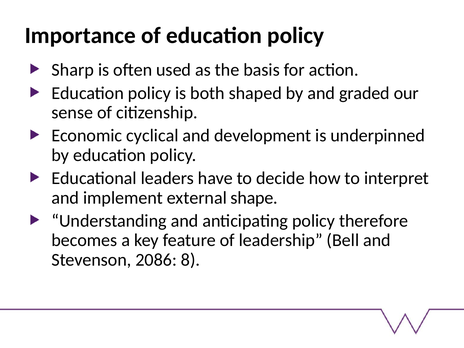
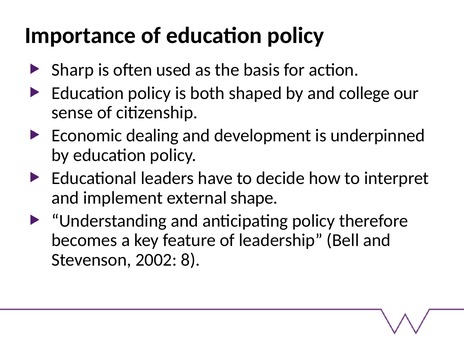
graded: graded -> college (364, 93)
cyclical: cyclical -> dealing (152, 136)
2086: 2086 -> 2002 (156, 260)
